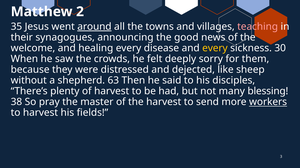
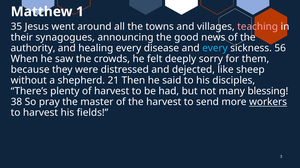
2: 2 -> 1 (80, 12)
around underline: present -> none (94, 27)
welcome: welcome -> authority (33, 48)
every colour: yellow -> light blue (215, 48)
30: 30 -> 56 (280, 48)
63: 63 -> 21 (113, 81)
